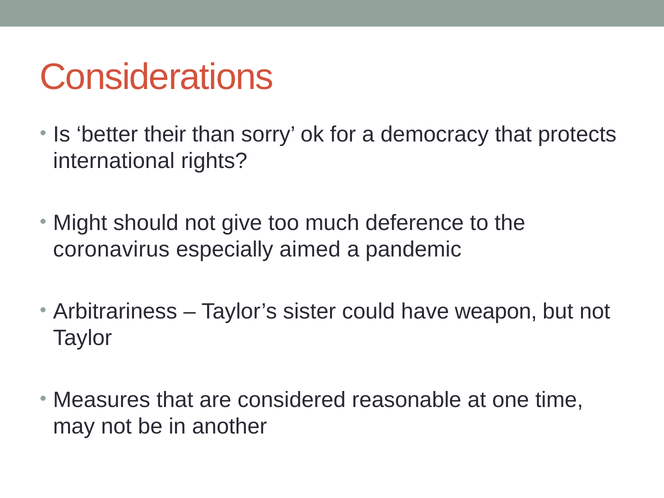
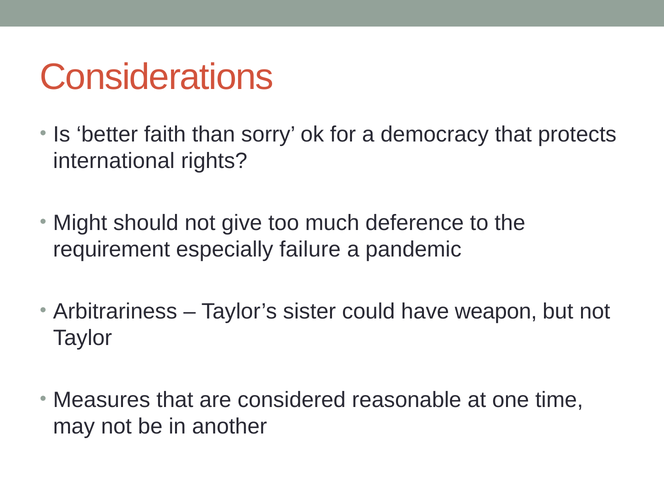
their: their -> faith (165, 134)
coronavirus: coronavirus -> requirement (112, 249)
aimed: aimed -> failure (310, 249)
